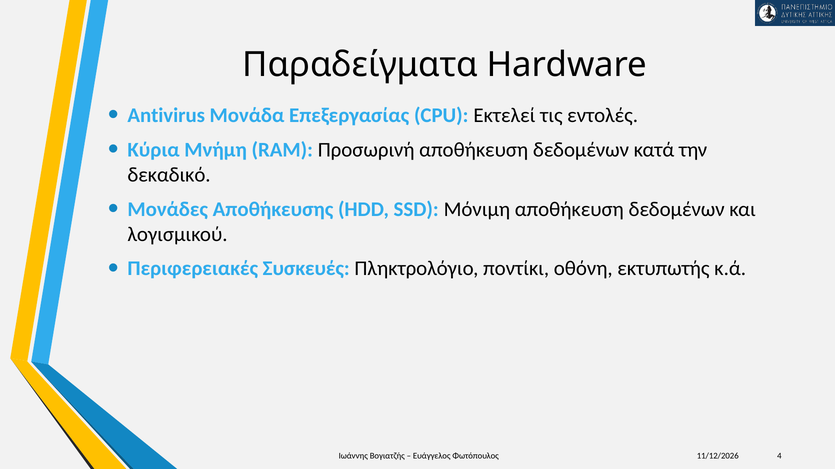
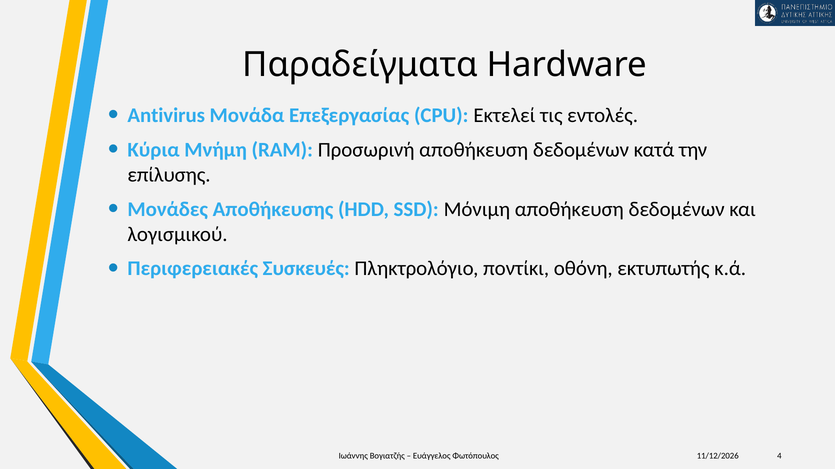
δεκαδικό: δεκαδικό -> επίλυσης (169, 175)
